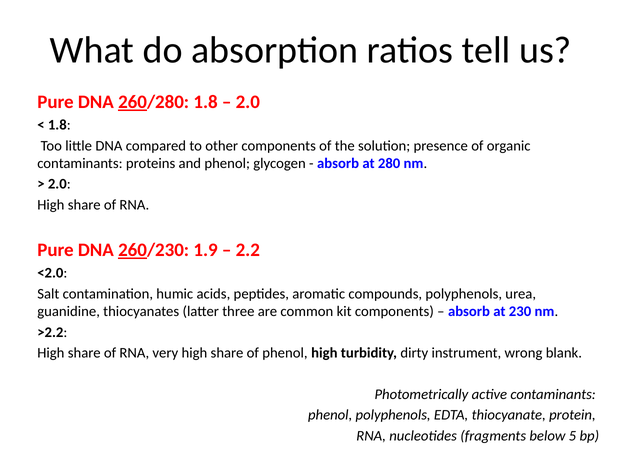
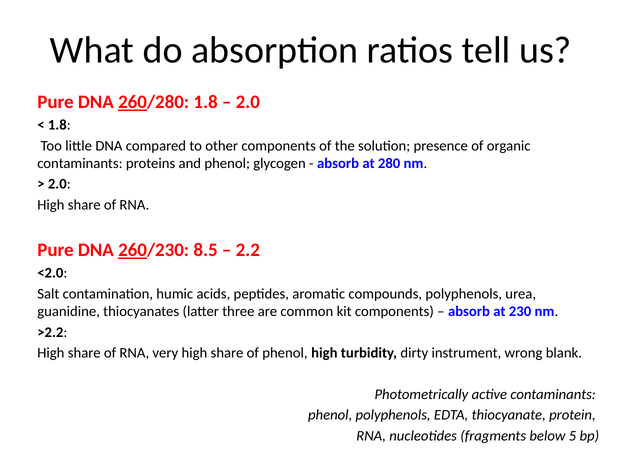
1.9: 1.9 -> 8.5 (206, 250)
